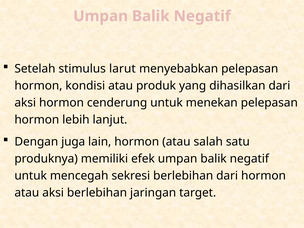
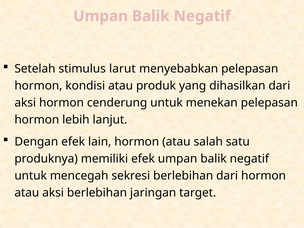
Dengan juga: juga -> efek (73, 142)
